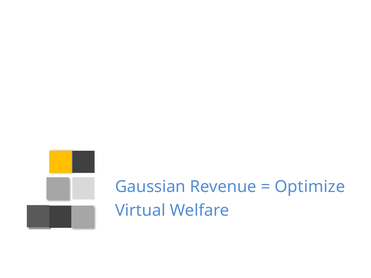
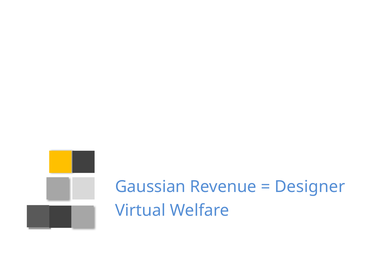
Optimize: Optimize -> Designer (310, 187)
